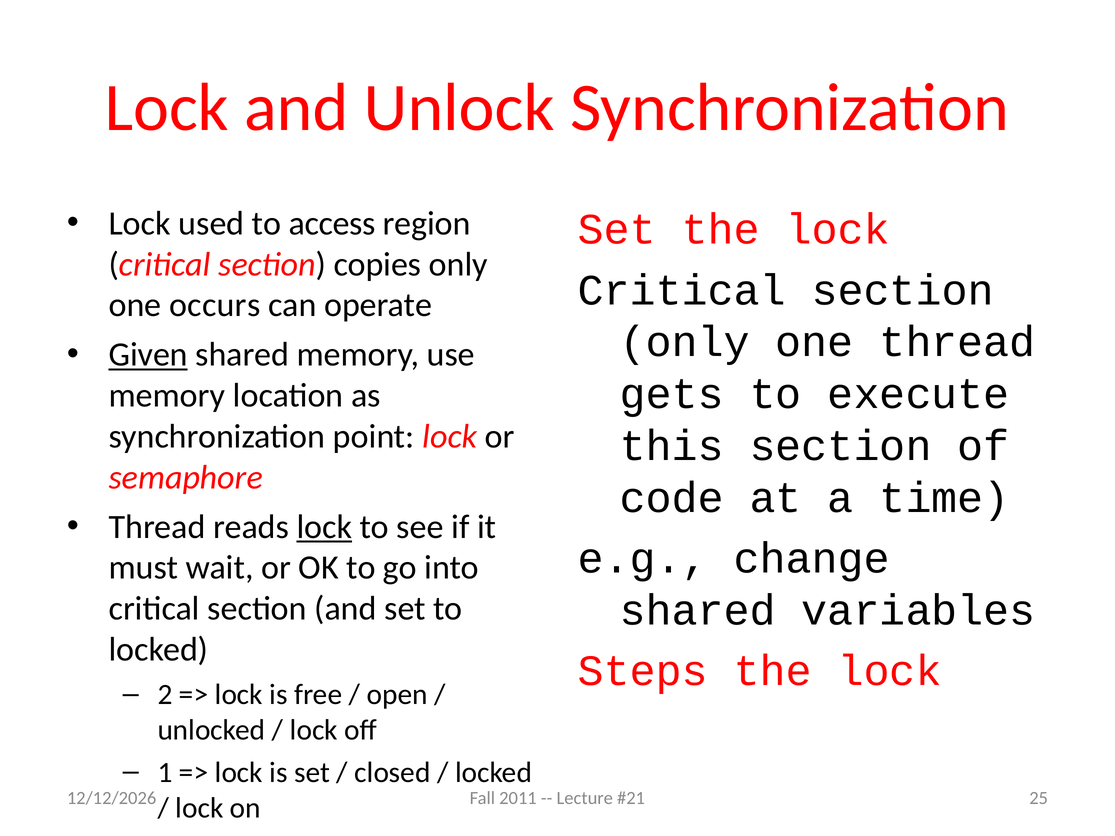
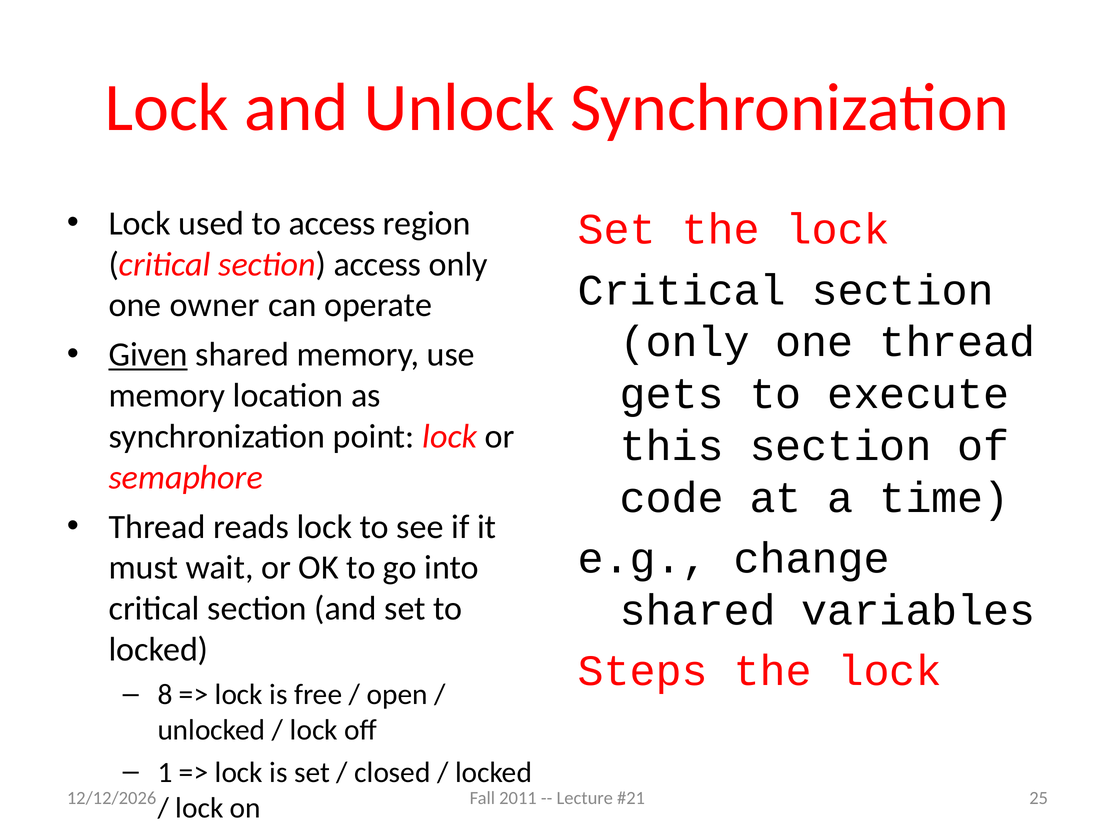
section copies: copies -> access (377, 264)
occurs: occurs -> owner (215, 305)
lock underline: present -> none (324, 527)
2: 2 -> 8 (165, 695)
